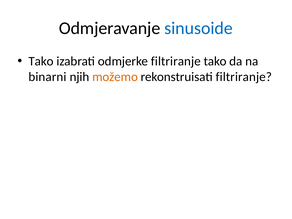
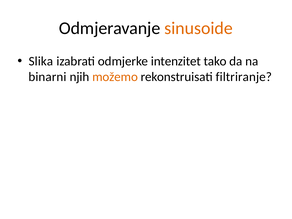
sinusoide colour: blue -> orange (199, 28)
Tako: Tako -> Slika (41, 61)
odmjerke filtriranje: filtriranje -> intenzitet (176, 61)
